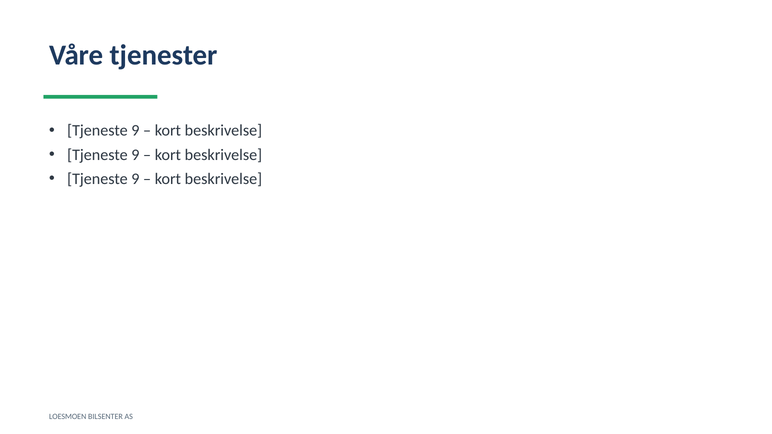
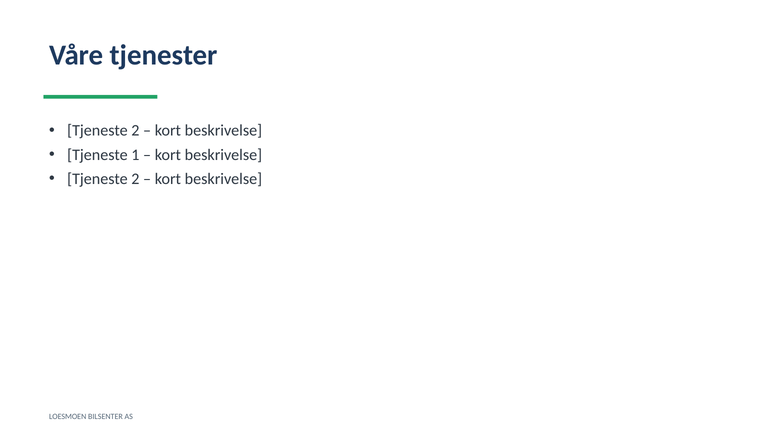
9: 9 -> 2 (135, 131)
9: 9 -> 1 (135, 155)
9: 9 -> 2 (135, 179)
